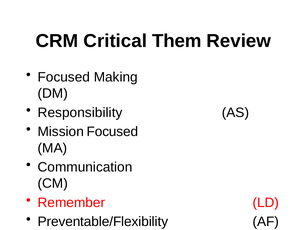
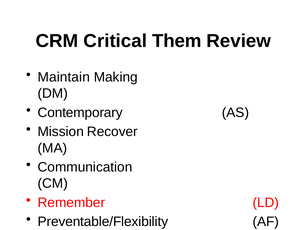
Focused: Focused -> Maintain (64, 77)
Responsibility: Responsibility -> Contemporary (80, 113)
Mission Focused: Focused -> Recover (112, 132)
